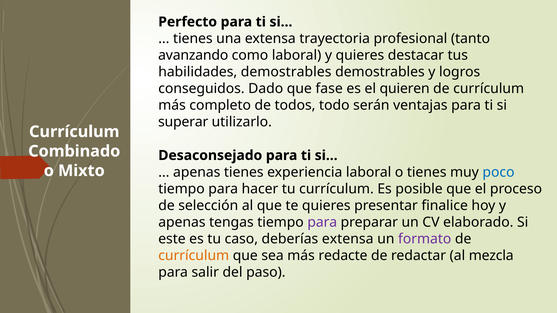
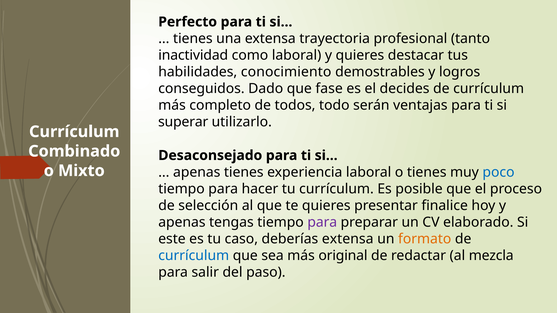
avanzando: avanzando -> inactividad (193, 55)
habilidades demostrables: demostrables -> conocimiento (286, 72)
quieren: quieren -> decides (405, 89)
formato colour: purple -> orange (425, 239)
currículum colour: orange -> blue (194, 256)
redacte: redacte -> original (343, 256)
